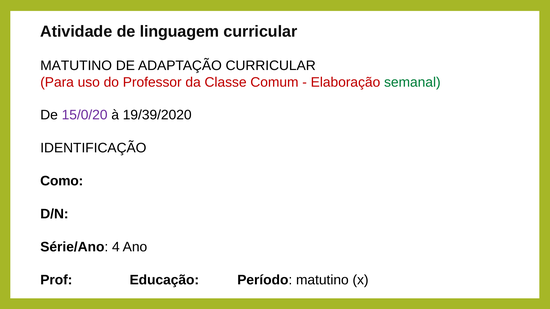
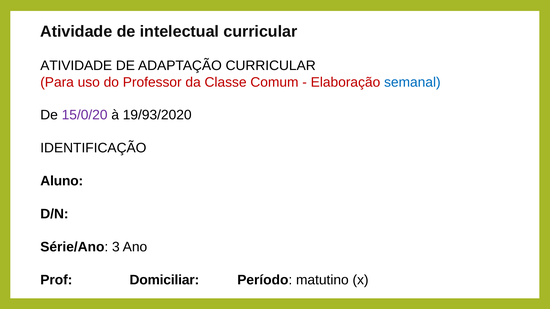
linguagem: linguagem -> intelectual (179, 32)
MATUTINO: MATUTINO -> ATIVIDADE (76, 66)
semanal colour: green -> blue (412, 82)
19/39/2020: 19/39/2020 -> 19/93/2020 (157, 115)
Como: Como -> Aluno (62, 181)
4: 4 -> 3 (116, 247)
Educação: Educação -> Domiciliar (164, 280)
